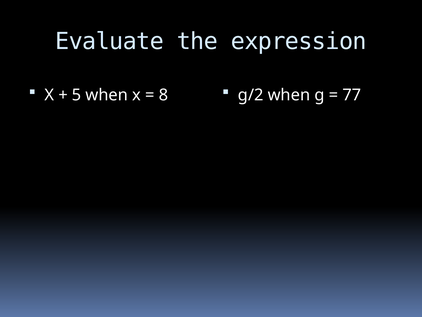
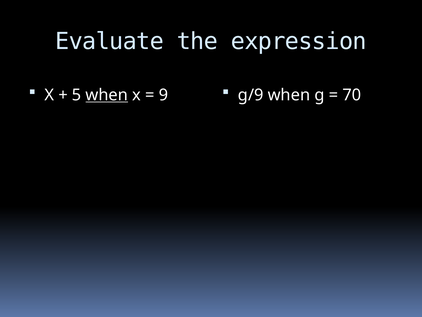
when underline: none -> present (107, 95)
8: 8 -> 9 (164, 95)
g/2: g/2 -> g/9 (251, 95)
77: 77 -> 70 (352, 95)
